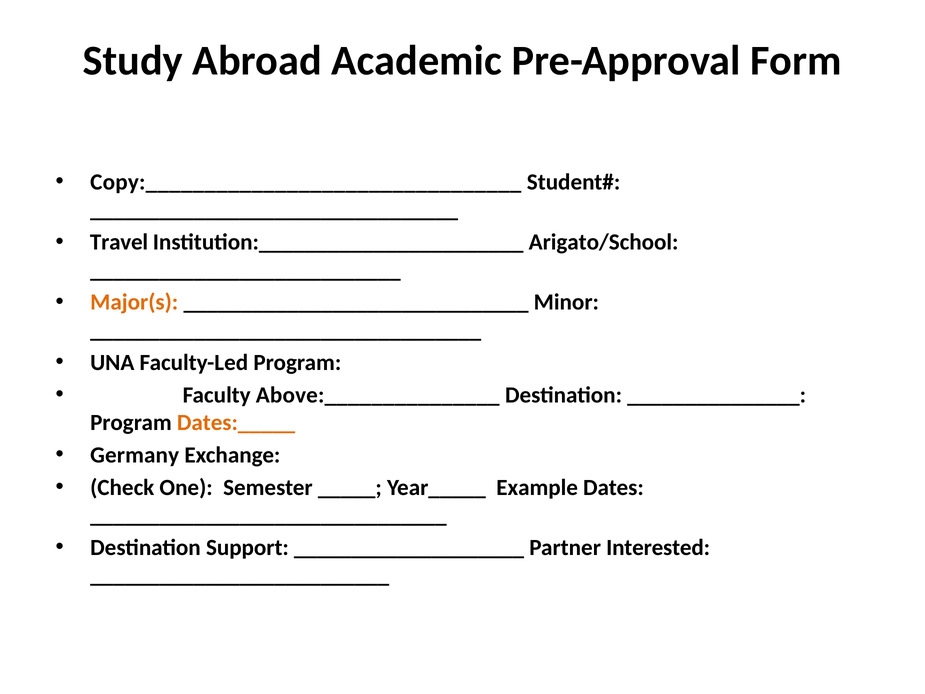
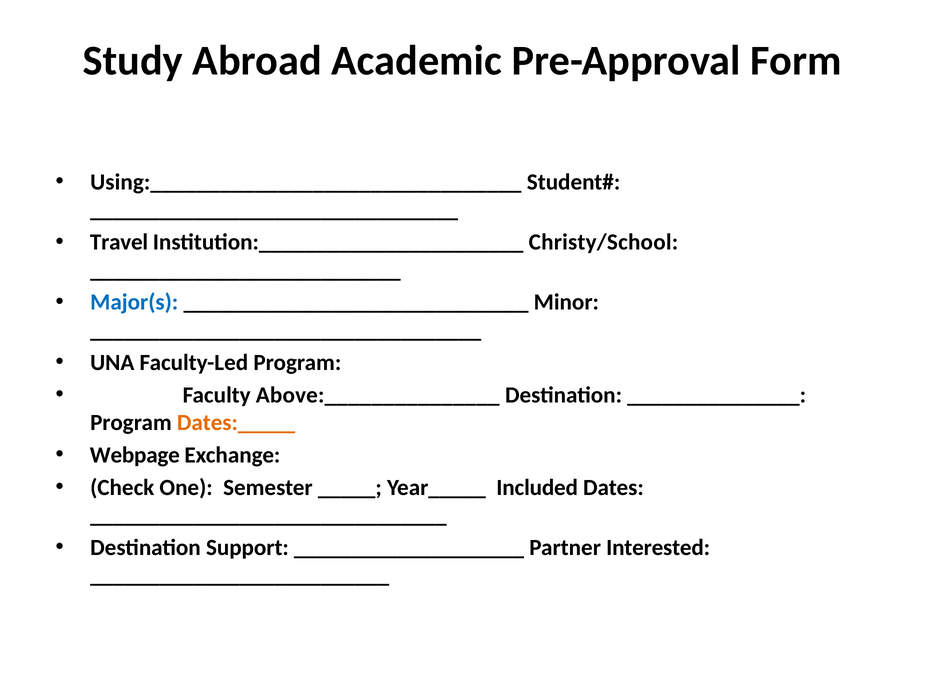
Copy:________________________________: Copy:________________________________ -> Using:________________________________ (306, 182)
Arigato/School: Arigato/School -> Christy/School (603, 242)
Major(s colour: orange -> blue (134, 302)
Germany: Germany -> Webpage (135, 455)
Example: Example -> Included (537, 487)
